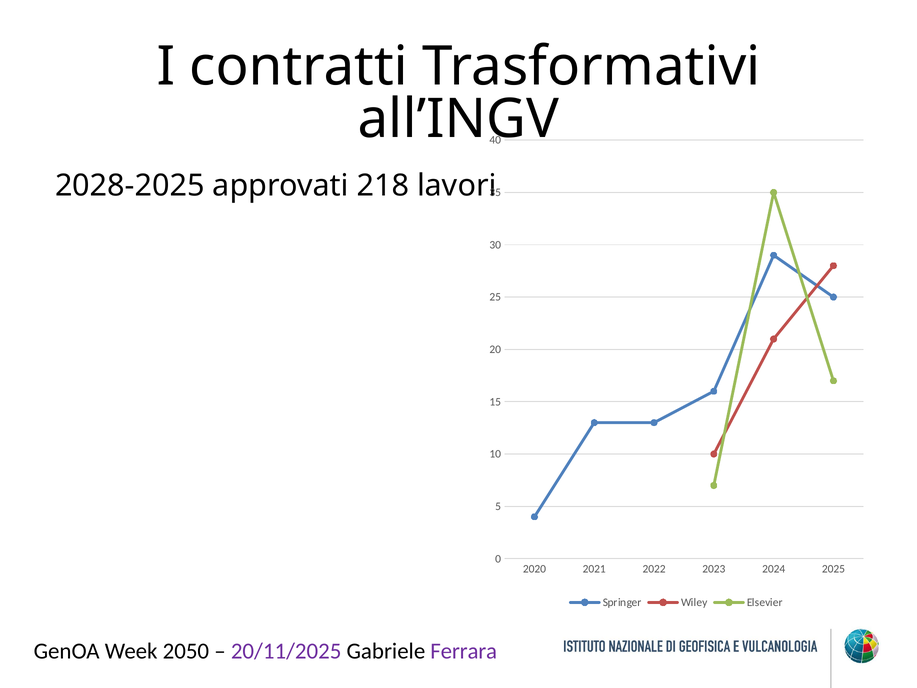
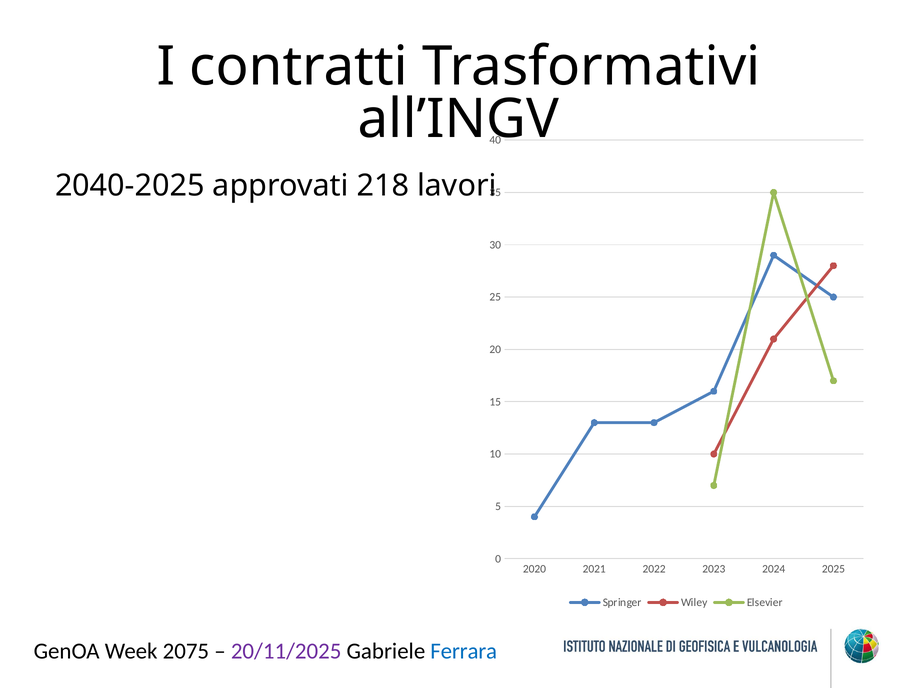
2028-2025: 2028-2025 -> 2040-2025 (130, 186)
2050: 2050 -> 2075 (186, 651)
Ferrara colour: purple -> blue (464, 651)
